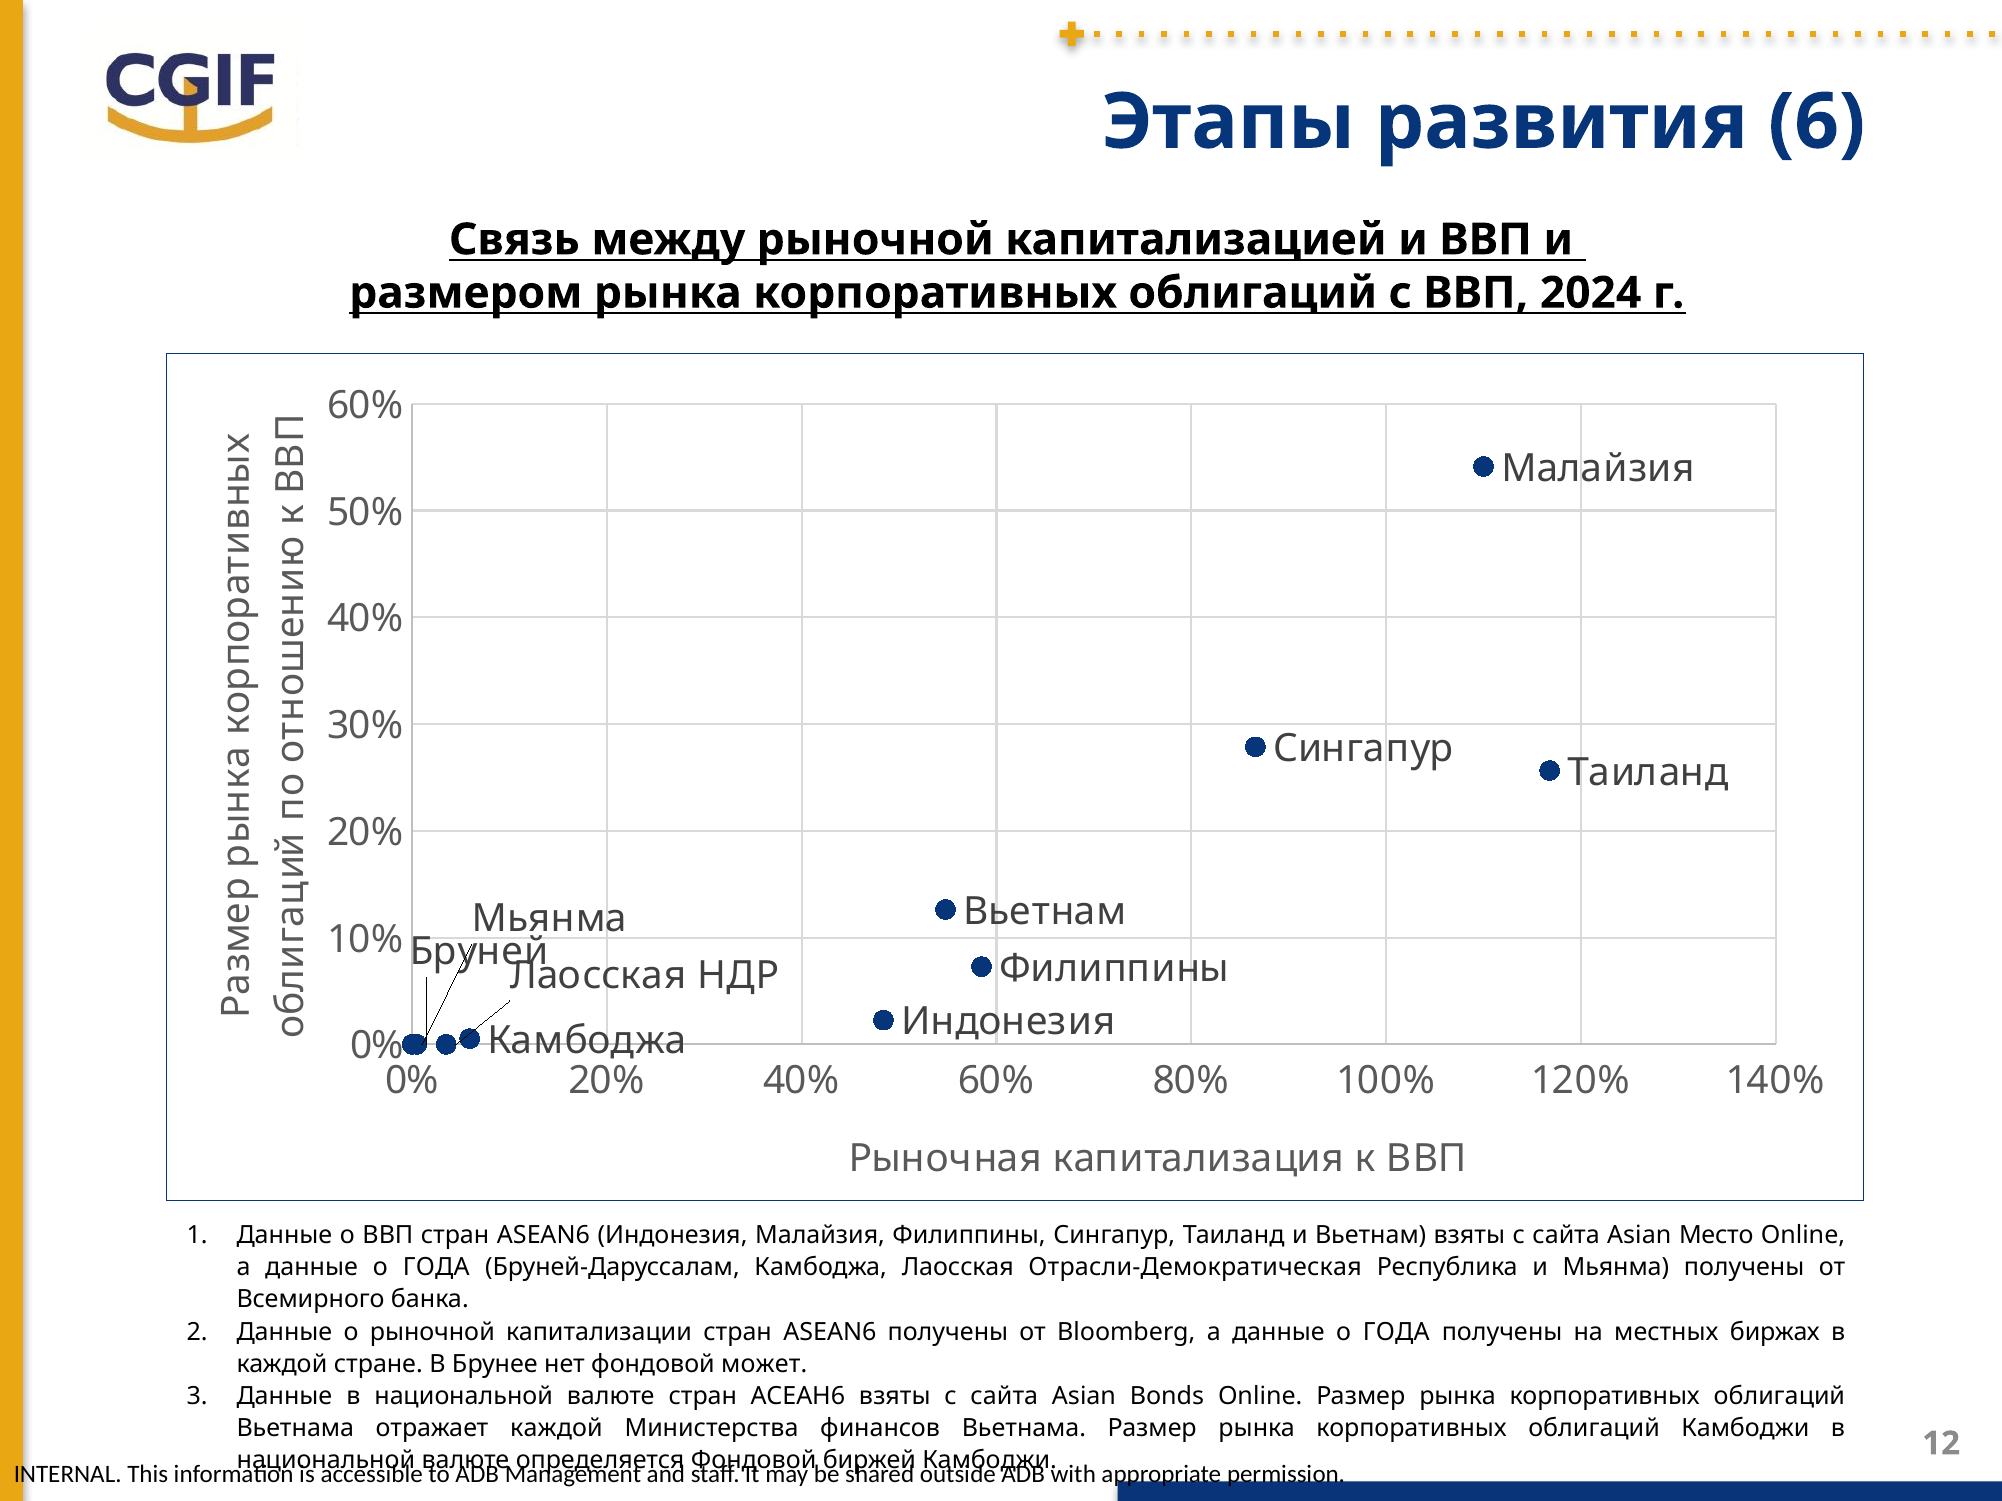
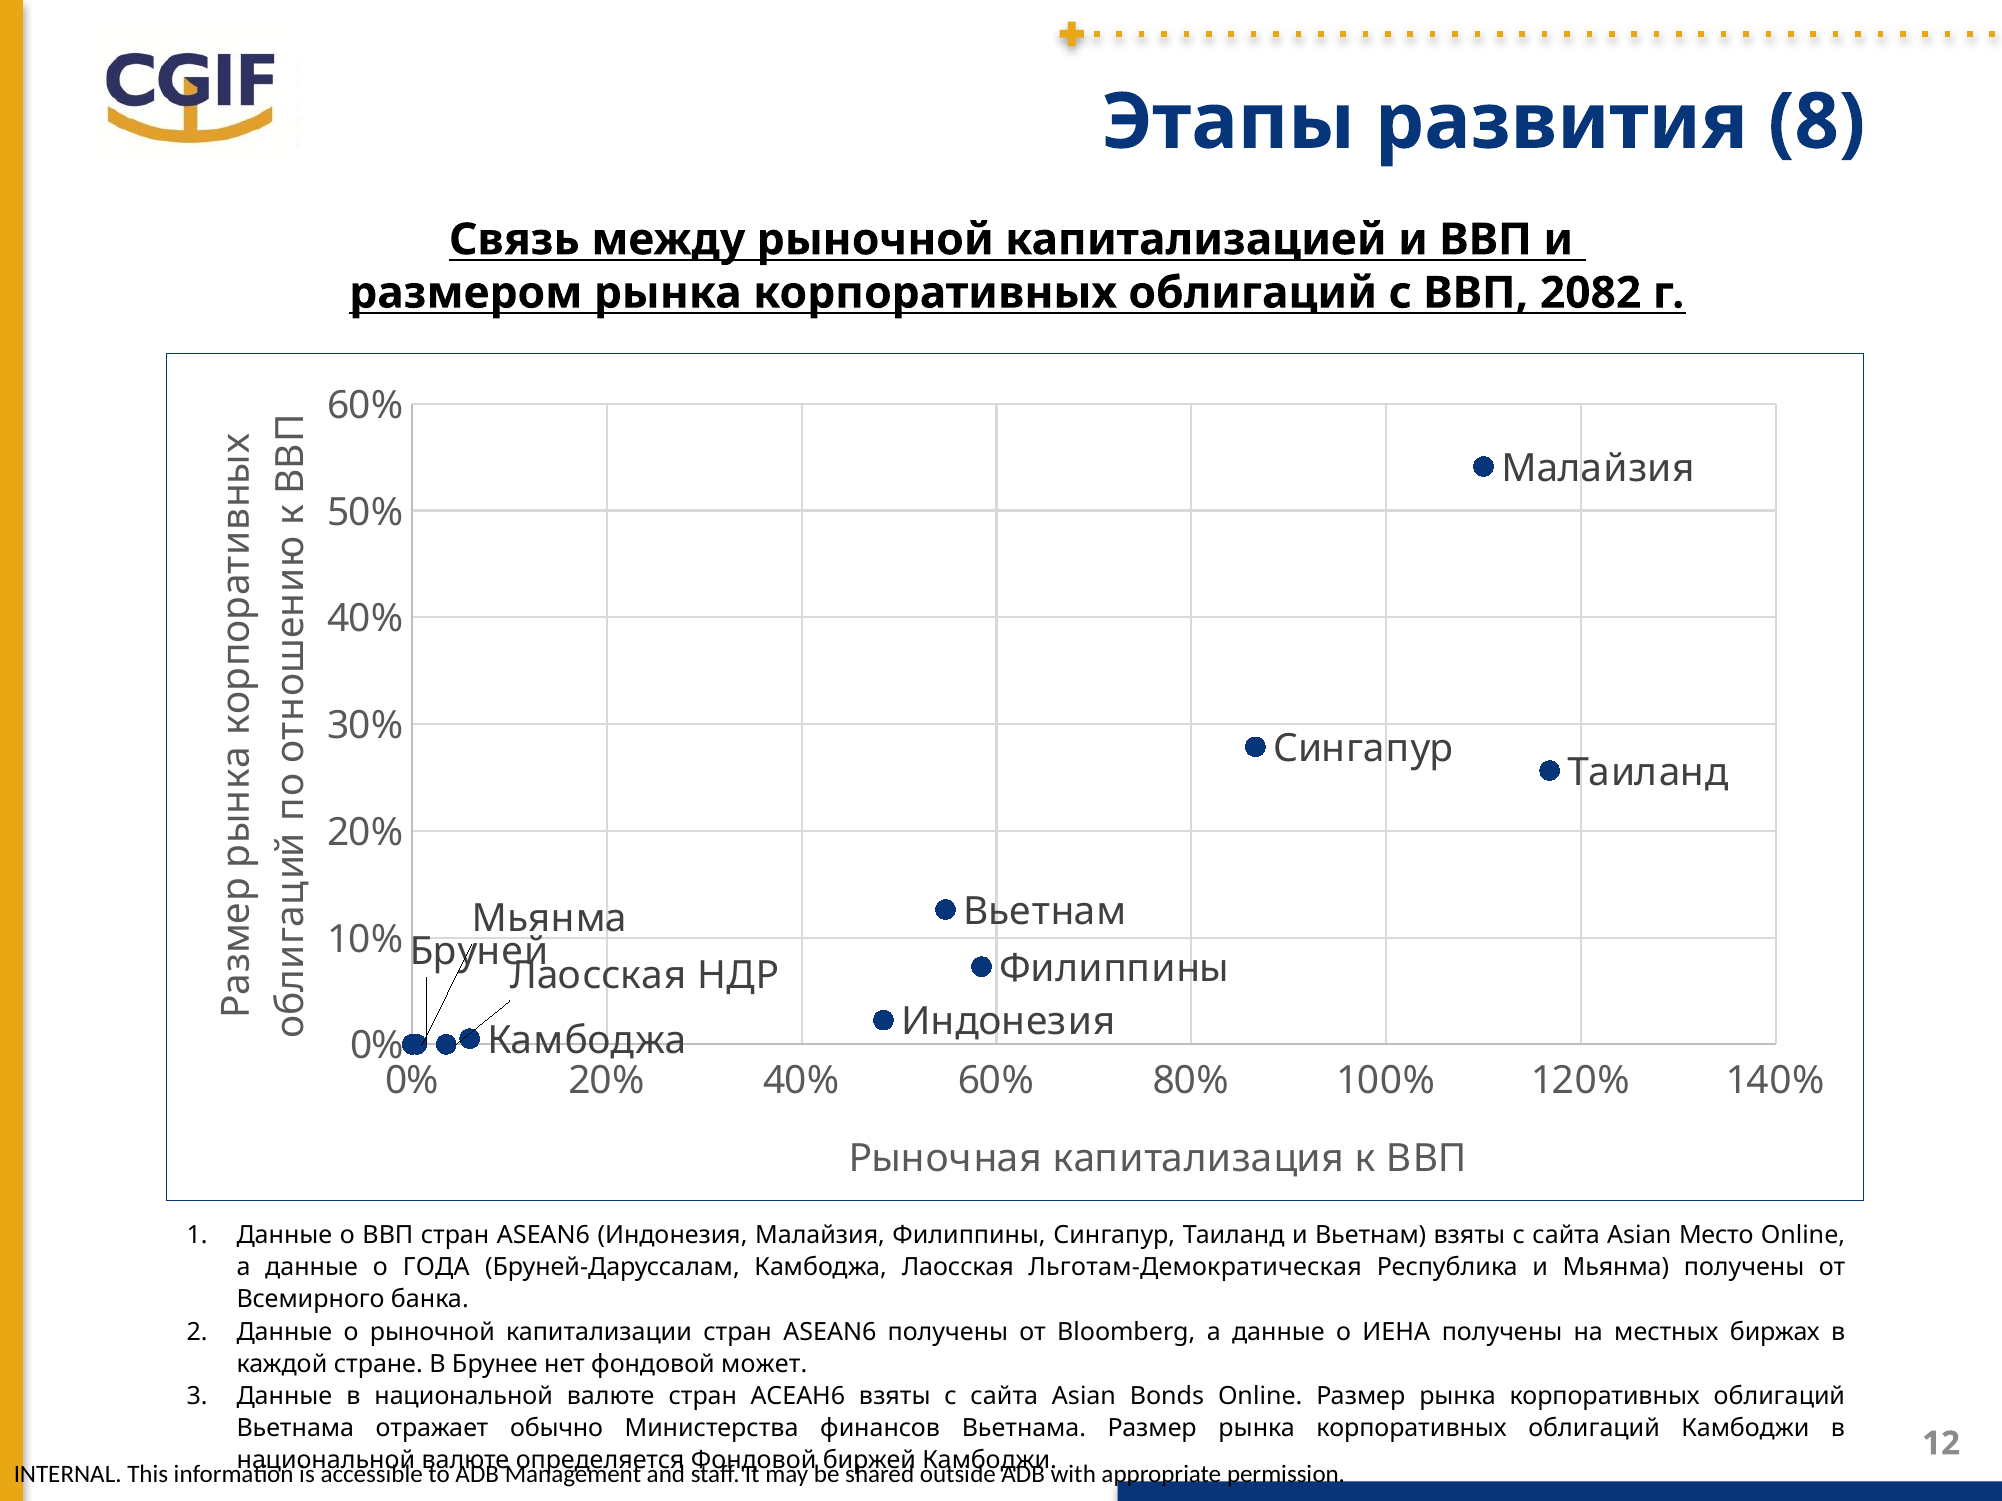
6: 6 -> 8 (1817, 122)
2024: 2024 -> 2082 (1591, 293)
Отрасли-Демократическая: Отрасли-Демократическая -> Льготам-Демократическая (1195, 1268)
ГОДА: ГОДА -> ИЕНА (1396, 1332)
отражает каждой: каждой -> обычно (557, 1429)
